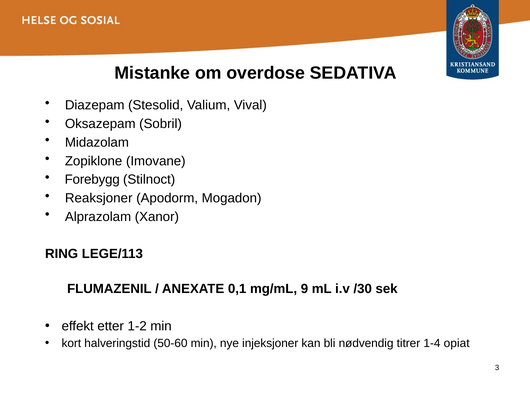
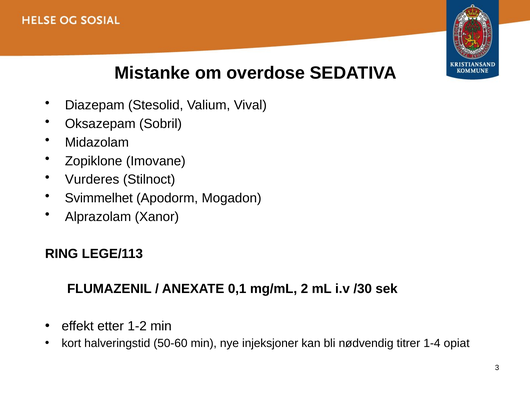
Forebygg: Forebygg -> Vurderes (92, 179)
Reaksjoner: Reaksjoner -> Svimmelhet (99, 198)
9: 9 -> 2 (304, 289)
